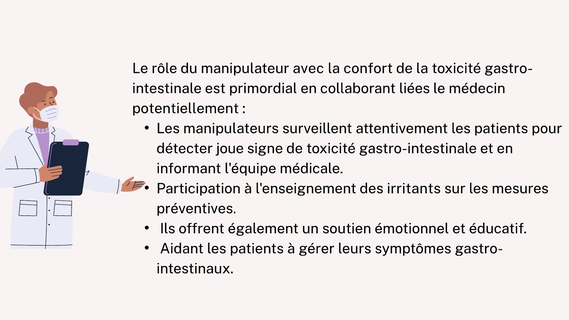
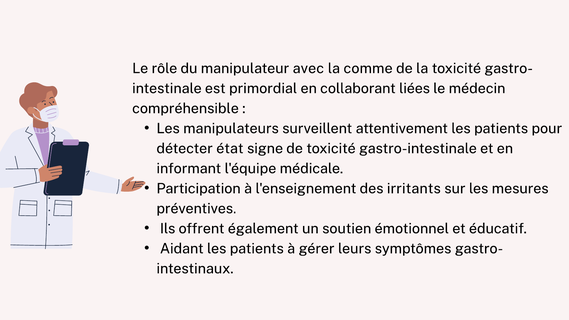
confort: confort -> comme (368, 68)
potentiellement: potentiellement -> compréhensible (186, 108)
joue: joue -> état (230, 149)
